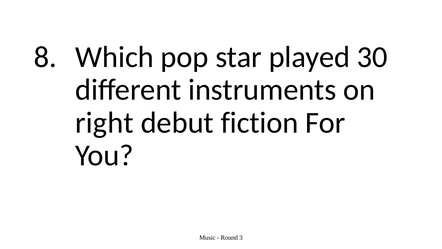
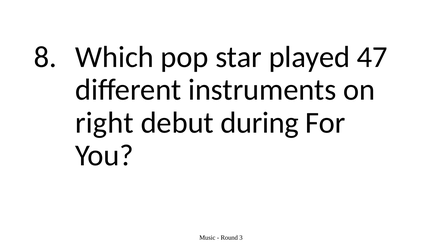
30: 30 -> 47 (372, 57)
fiction: fiction -> during (260, 123)
